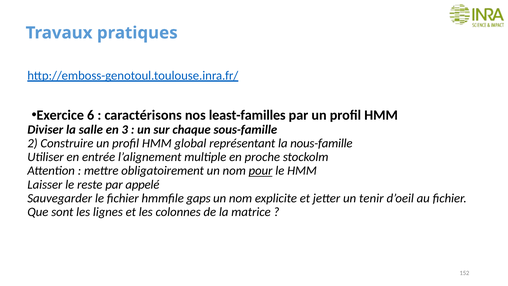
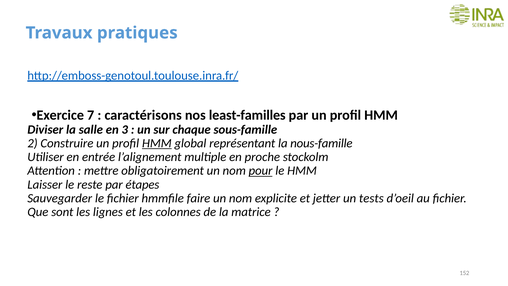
6: 6 -> 7 (91, 115)
HMM underline: none -> present (157, 143)
appelé: appelé -> étapes (142, 184)
gaps: gaps -> faire (199, 198)
tenir: tenir -> tests (371, 198)
